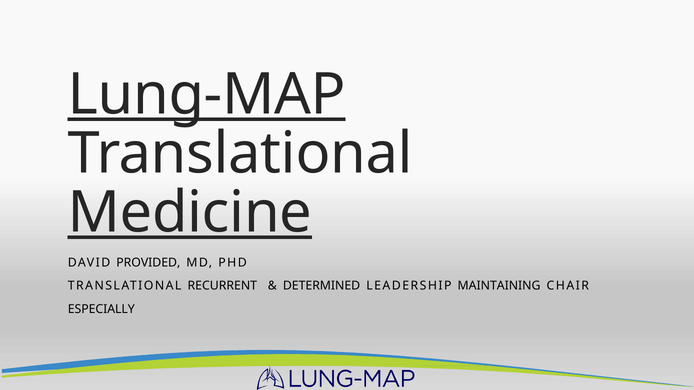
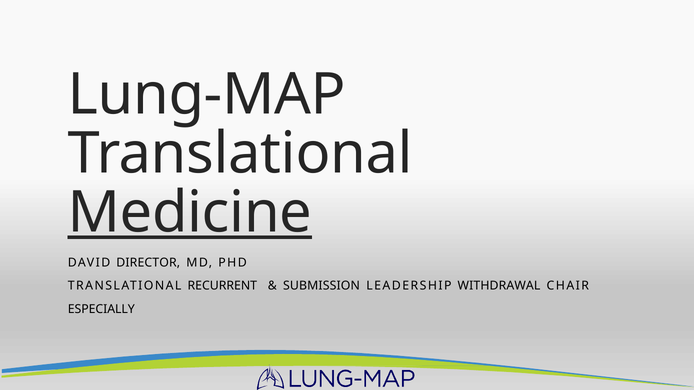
Lung-MAP underline: present -> none (207, 95)
PROVIDED: PROVIDED -> DIRECTOR (148, 263)
DETERMINED: DETERMINED -> SUBMISSION (321, 286)
MAINTAINING: MAINTAINING -> WITHDRAWAL (499, 286)
